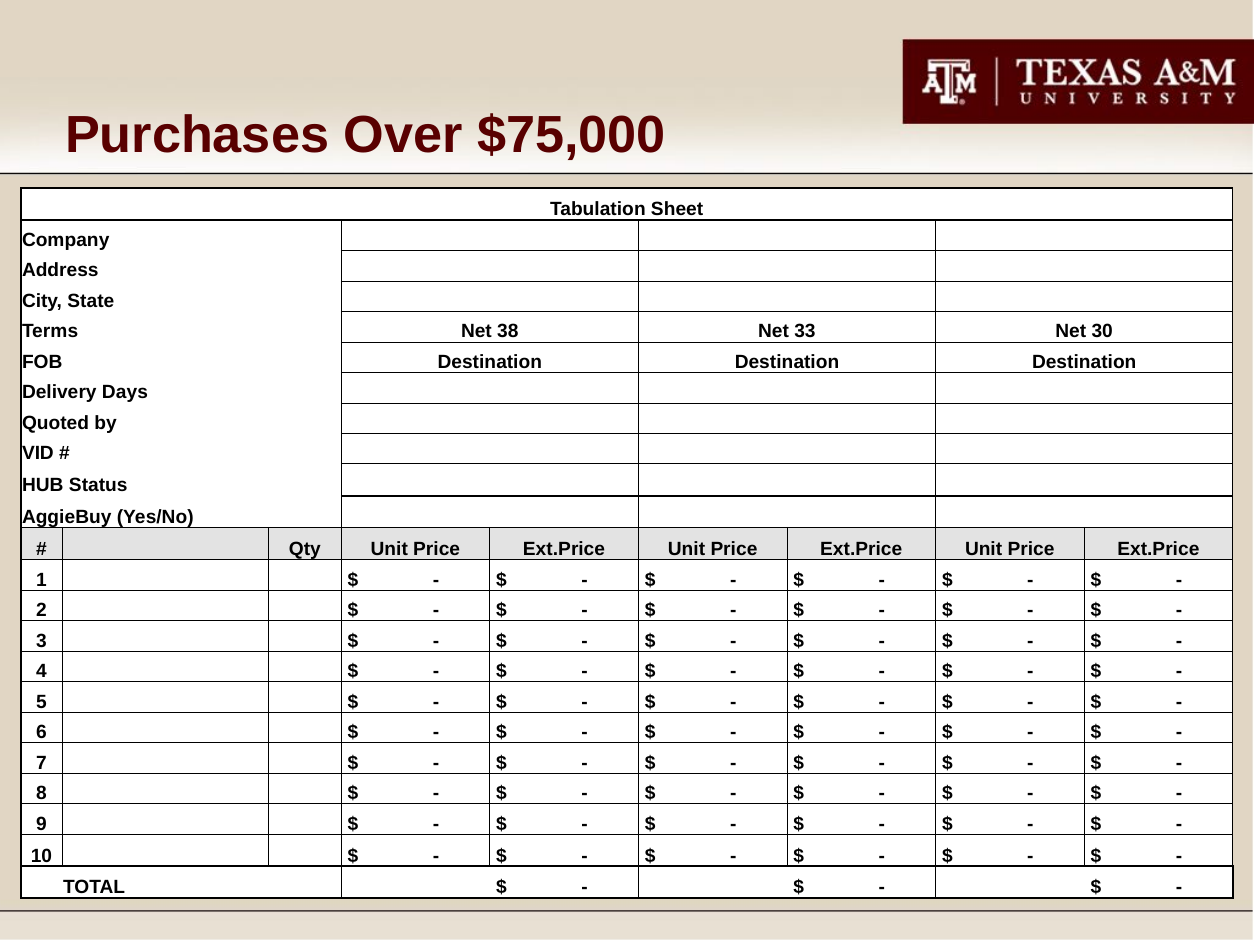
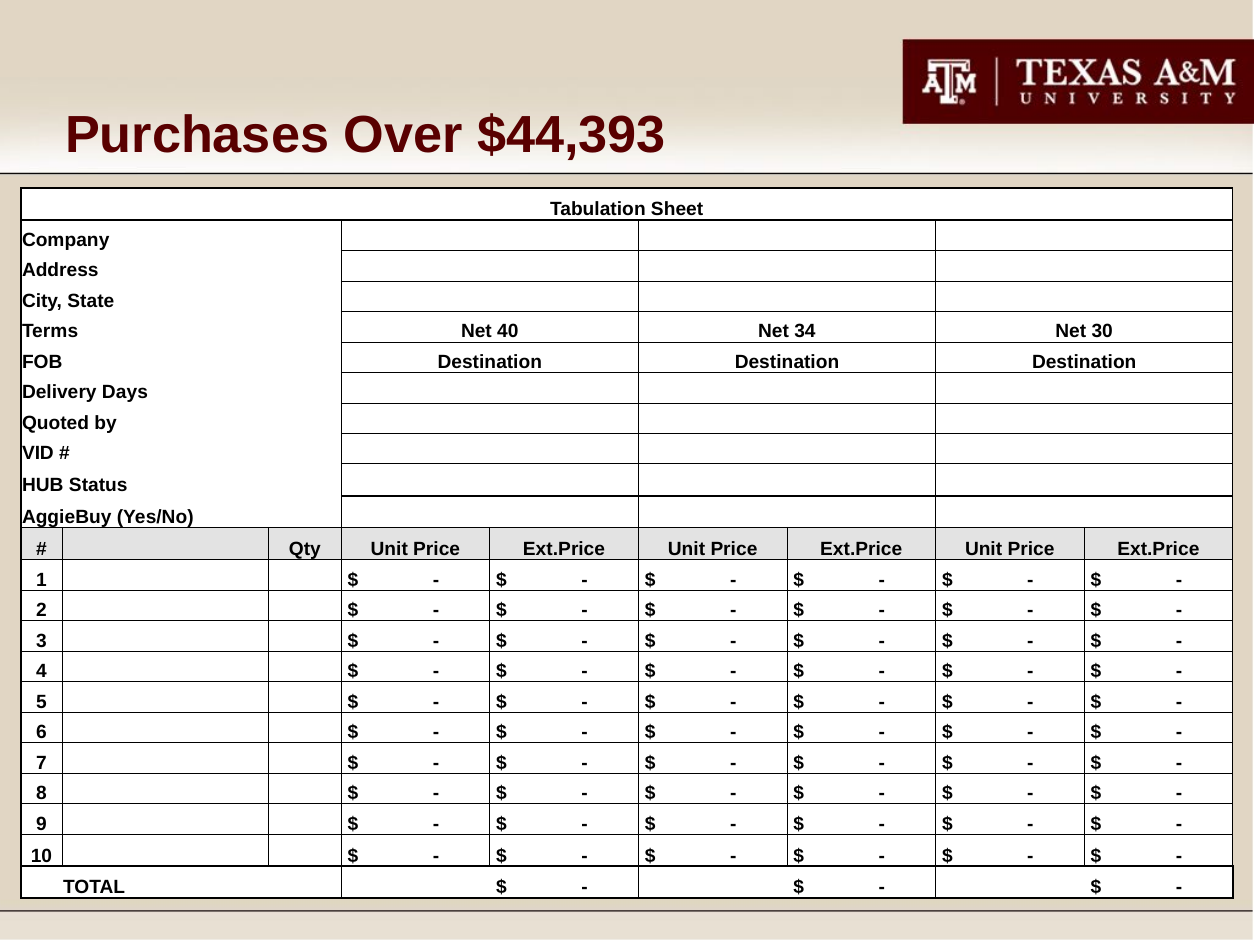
$75,000: $75,000 -> $44,393 (572, 135)
38: 38 -> 40 (508, 332)
33: 33 -> 34 (805, 332)
